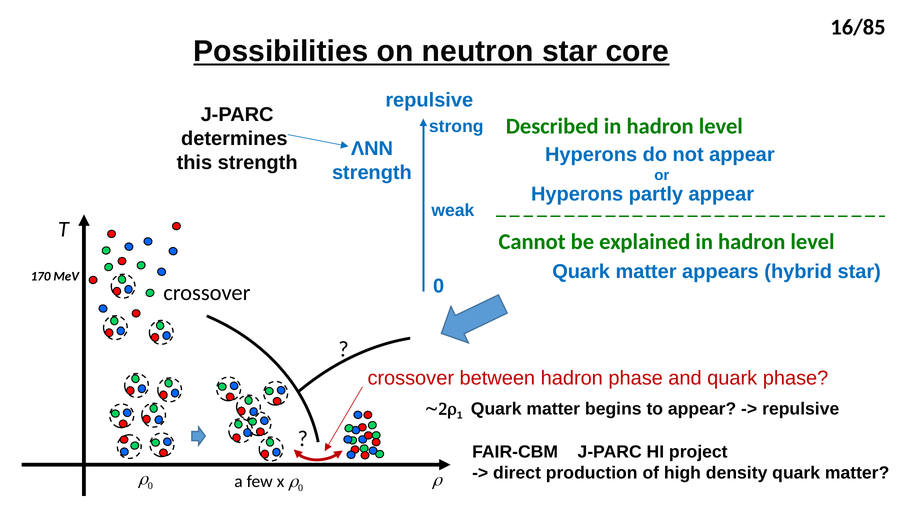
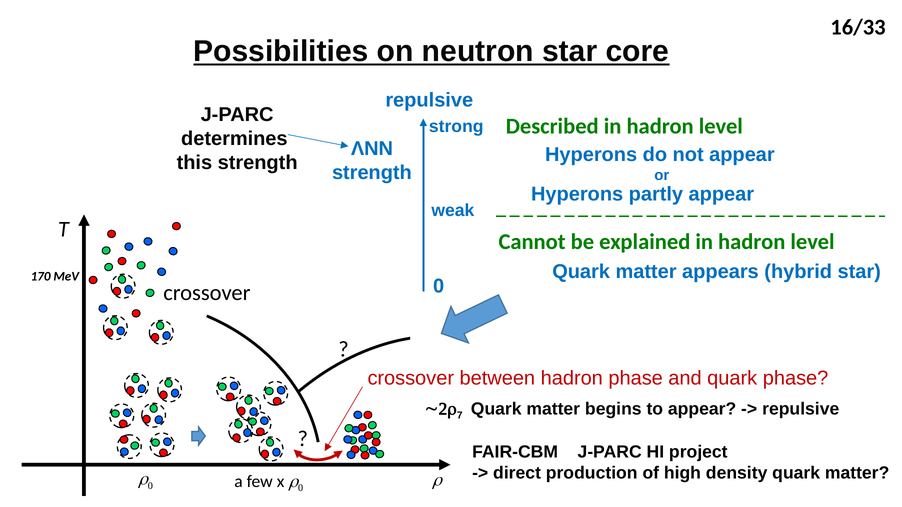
16/85: 16/85 -> 16/33 (858, 27)
1: 1 -> 7 (460, 416)
